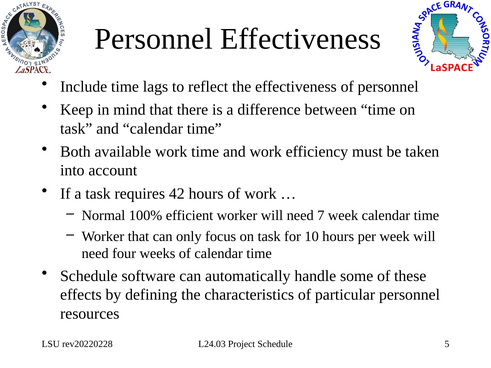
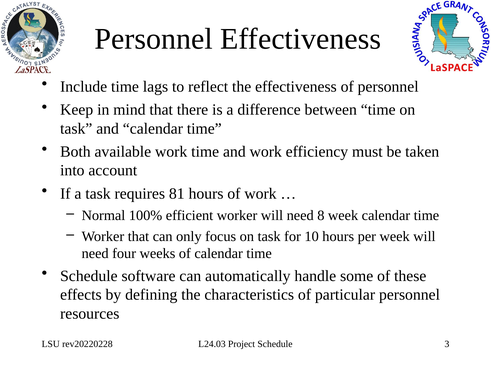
42: 42 -> 81 (177, 194)
7: 7 -> 8 (321, 215)
5: 5 -> 3 (447, 344)
